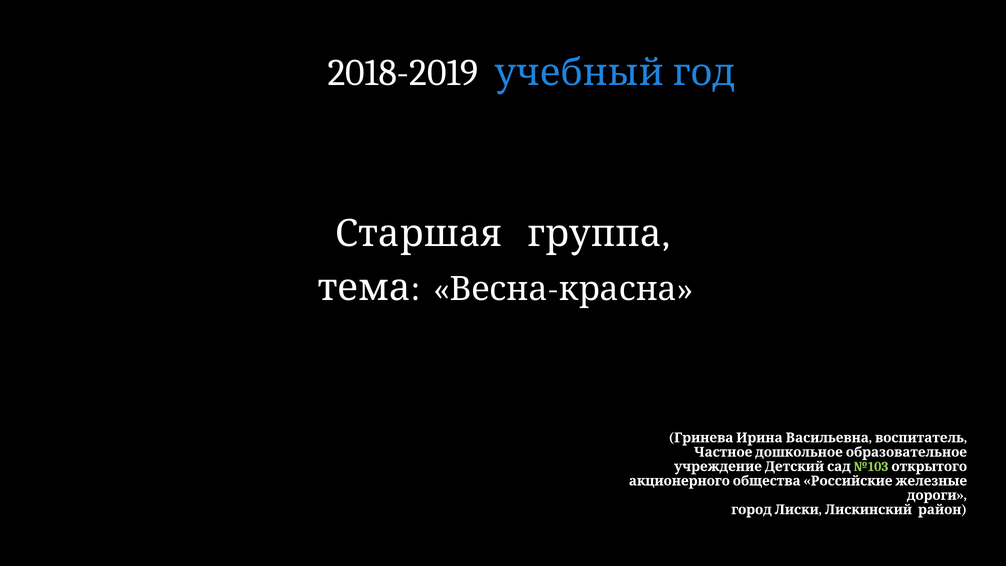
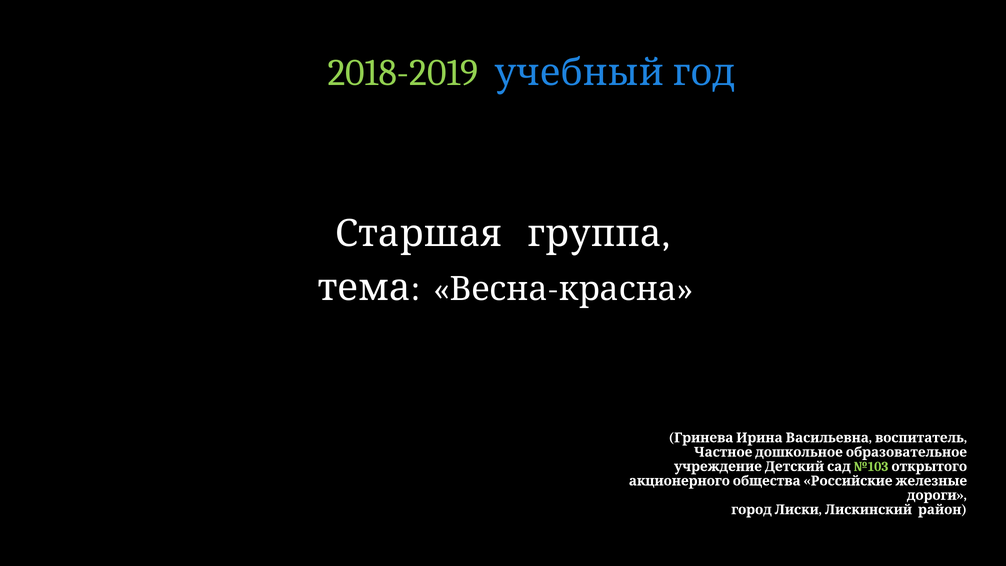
2018-2019 colour: white -> light green (403, 73)
